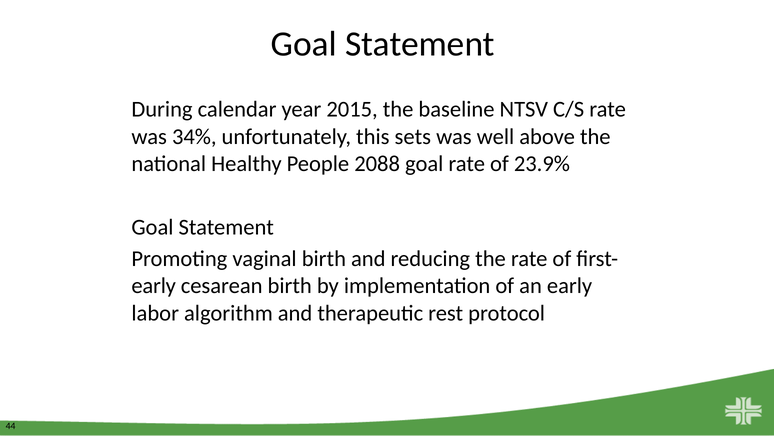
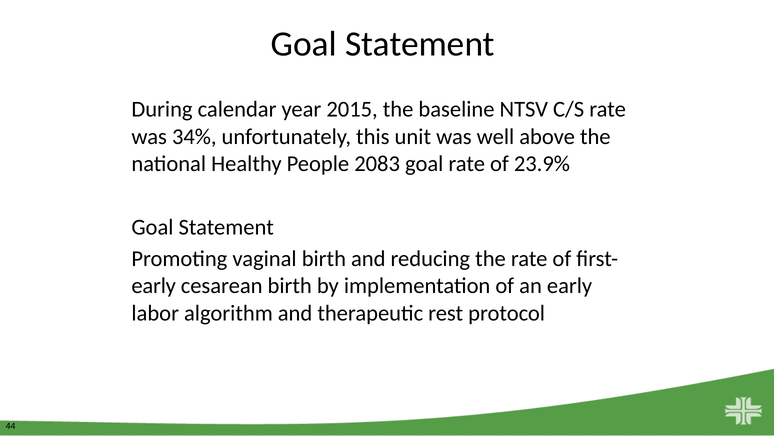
sets: sets -> unit (413, 136)
2088: 2088 -> 2083 (377, 164)
